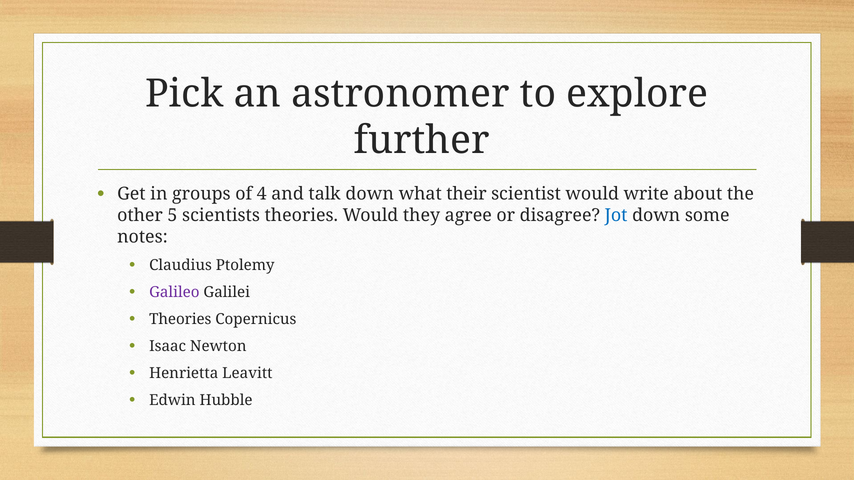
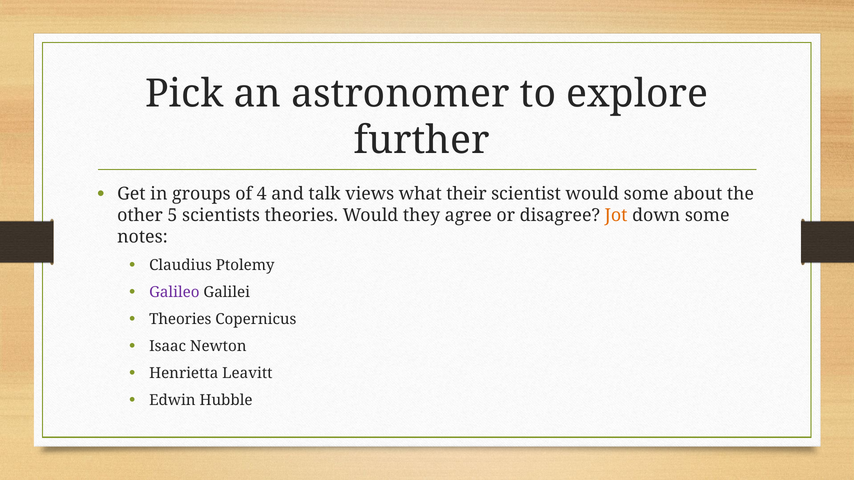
talk down: down -> views (370, 194)
would write: write -> some (646, 194)
Jot colour: blue -> orange (616, 216)
